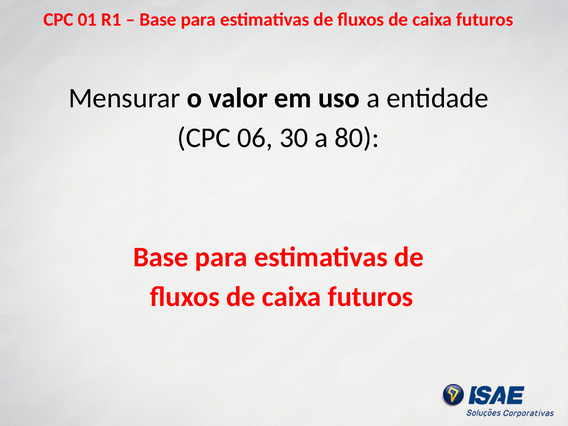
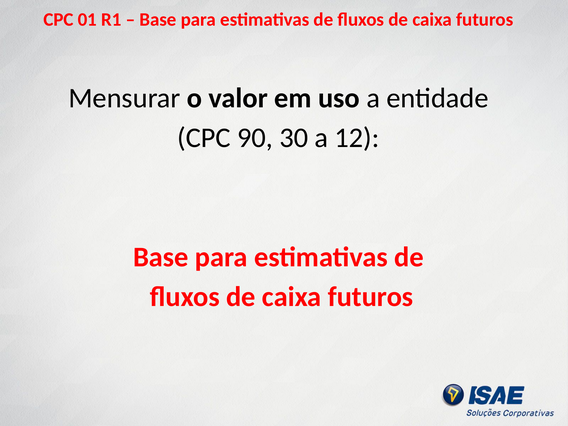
06: 06 -> 90 (255, 138)
80: 80 -> 12 (357, 138)
